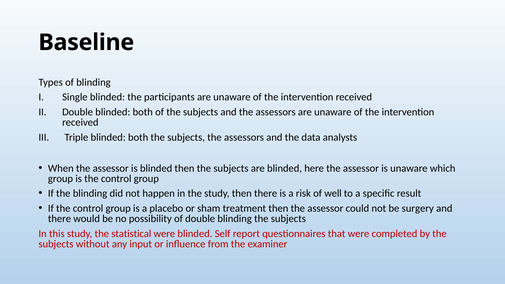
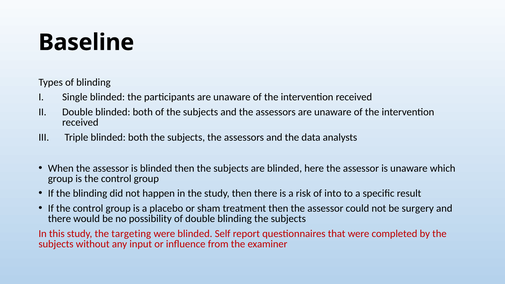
well: well -> into (333, 194)
statistical: statistical -> targeting (131, 234)
